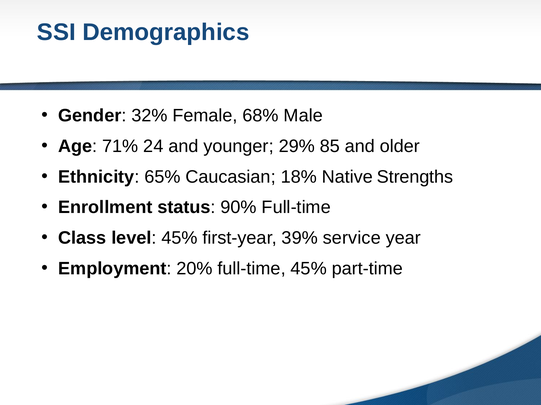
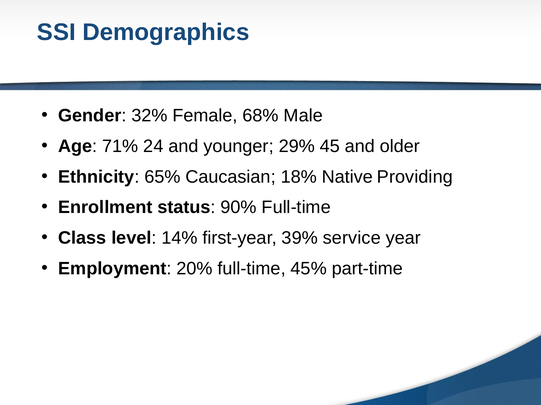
85: 85 -> 45 (330, 146)
Strengths: Strengths -> Providing (415, 177)
level 45%: 45% -> 14% (180, 238)
